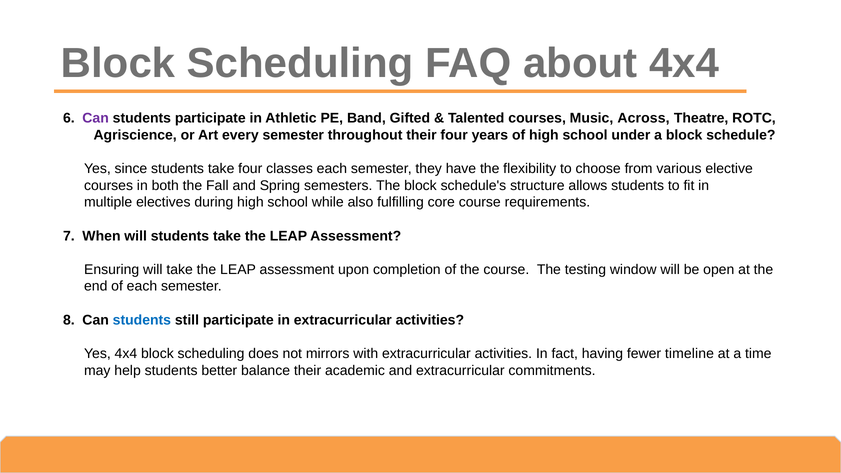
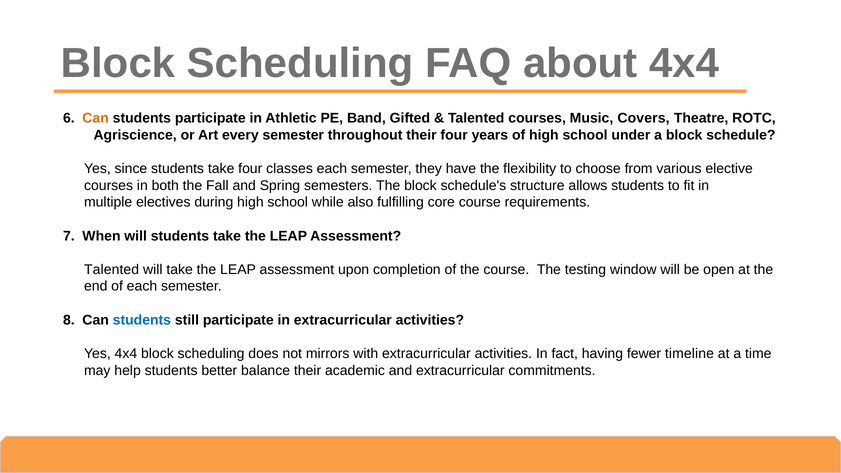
Can colour: purple -> orange (96, 118)
Across: Across -> Covers (643, 118)
Ensuring: Ensuring -> Talented (112, 270)
